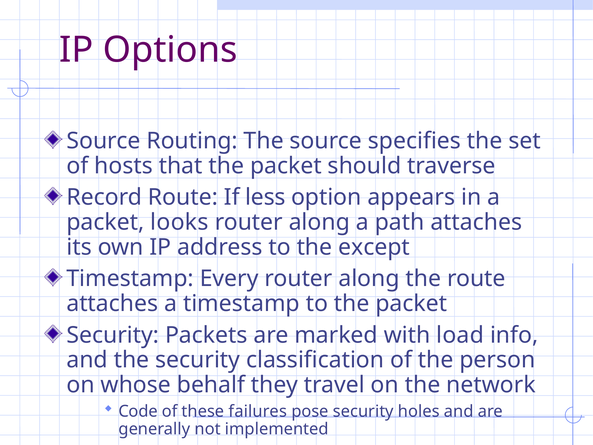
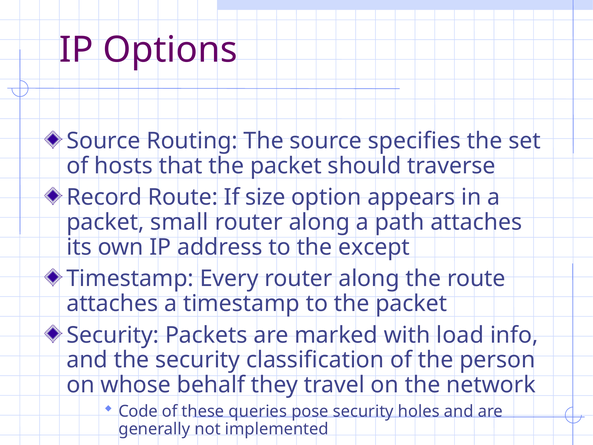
less: less -> size (265, 197)
looks: looks -> small (179, 222)
failures: failures -> queries (258, 411)
